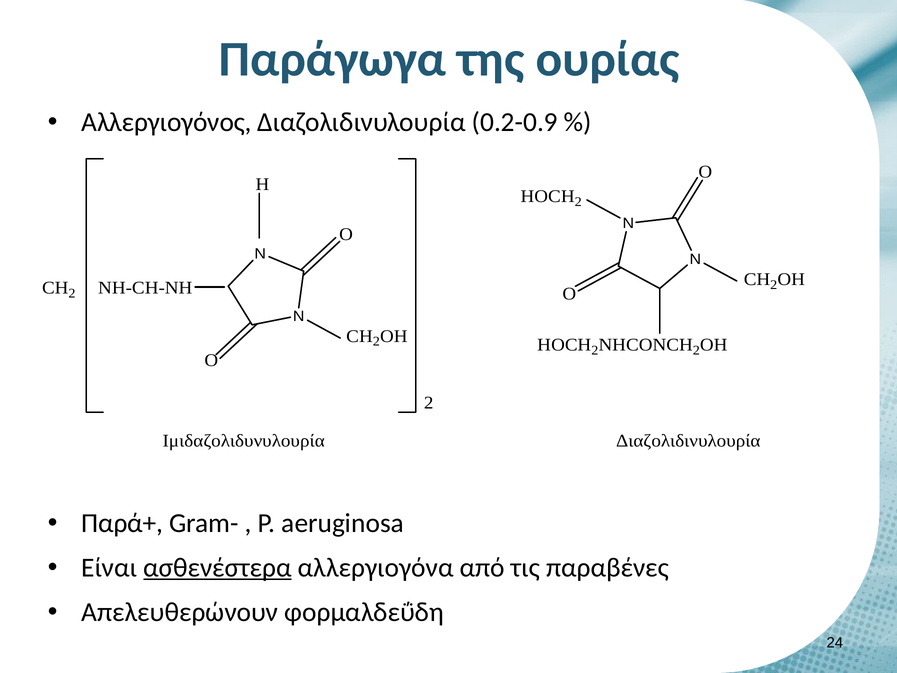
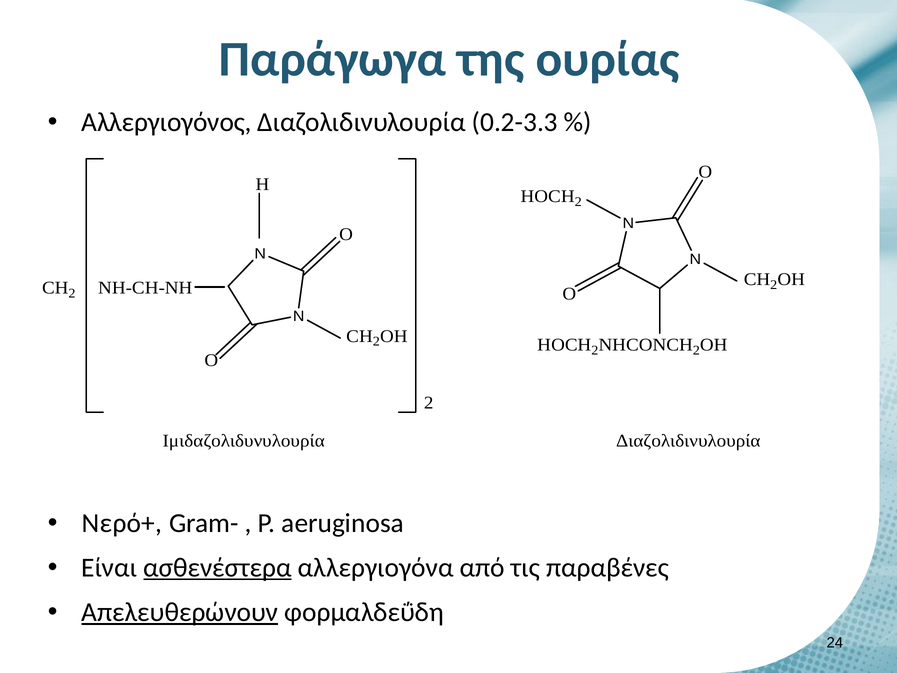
0.2-0.9: 0.2-0.9 -> 0.2-3.3 (515, 122)
Παρά+: Παρά+ -> Nερό+ (122, 523)
Απελευθερώνουν underline: none -> present (180, 612)
